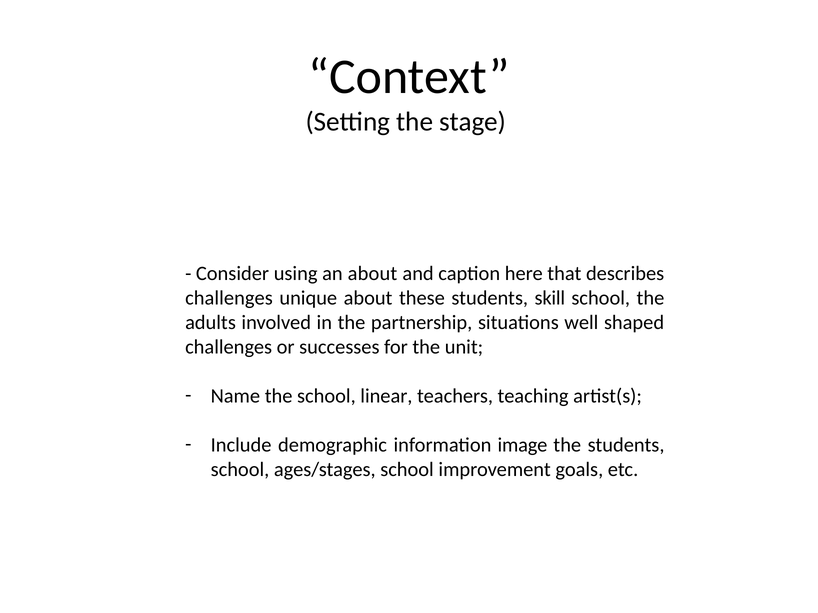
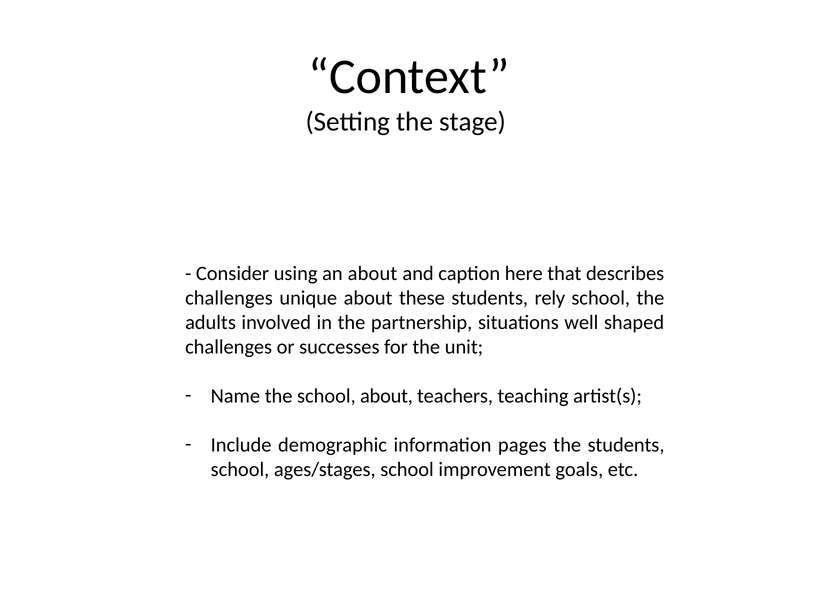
skill: skill -> rely (550, 298)
school linear: linear -> about (386, 396)
image: image -> pages (522, 445)
